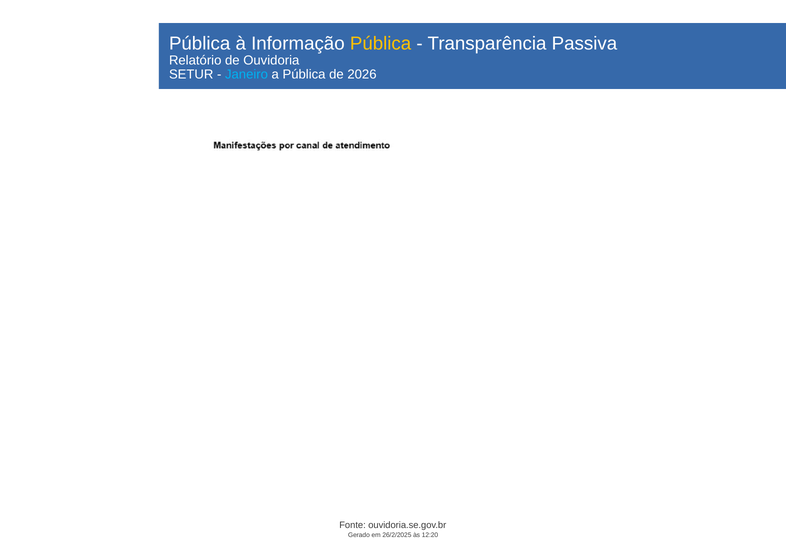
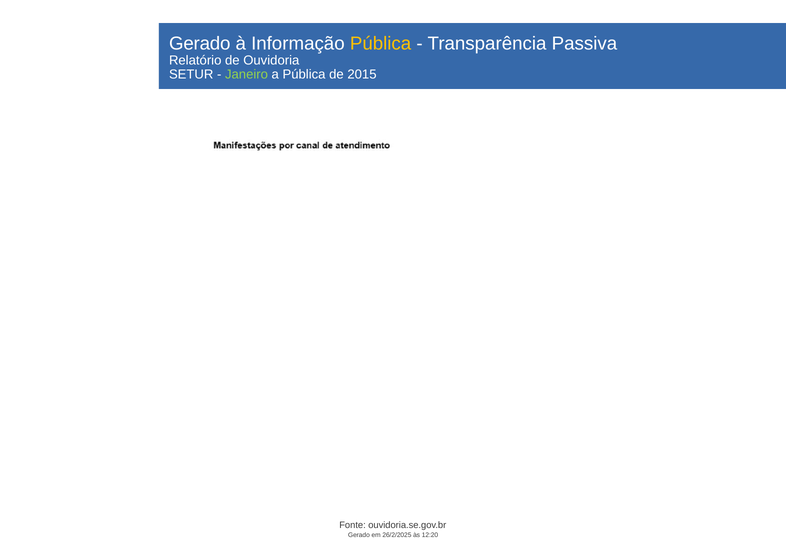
Pública: Pública -> Gerado (200, 43)
Janeiro colour: light blue -> light green (247, 74)
2026: 2026 -> 2015 (362, 74)
